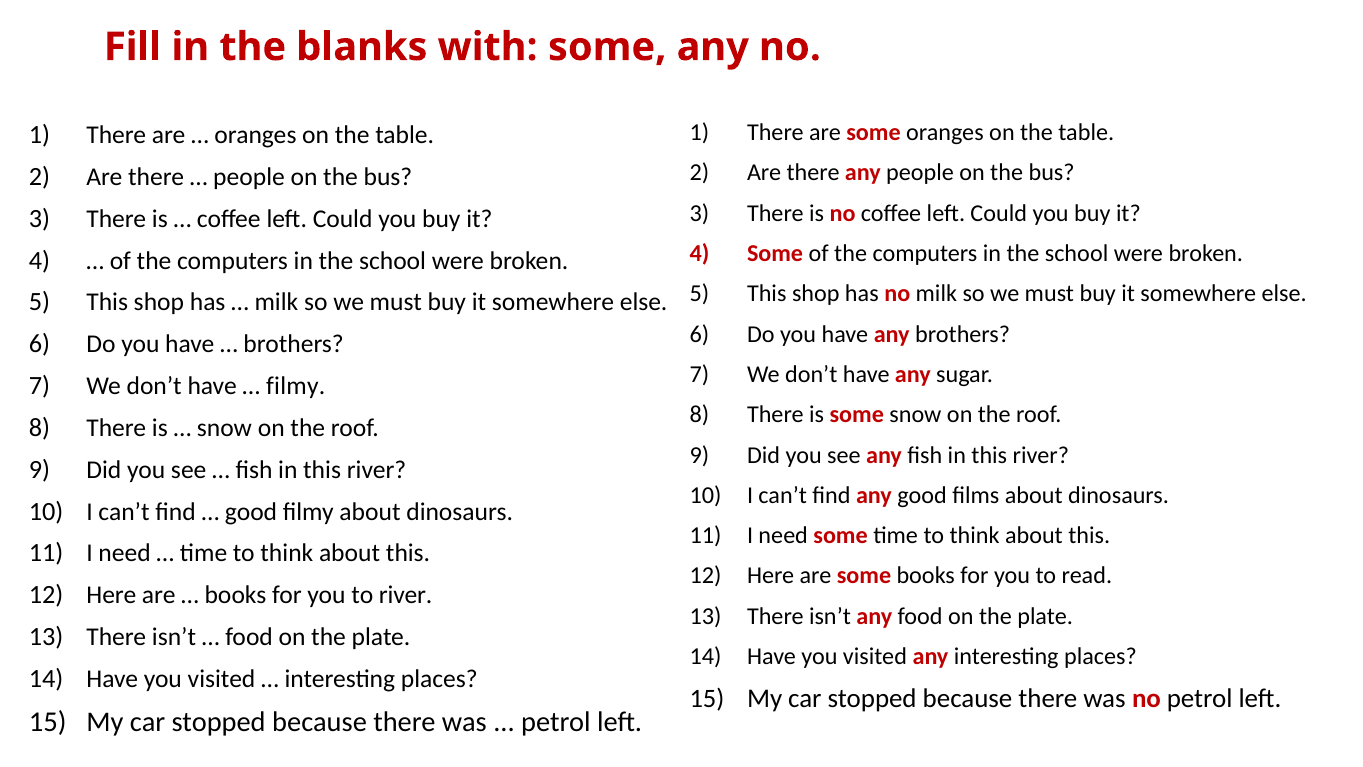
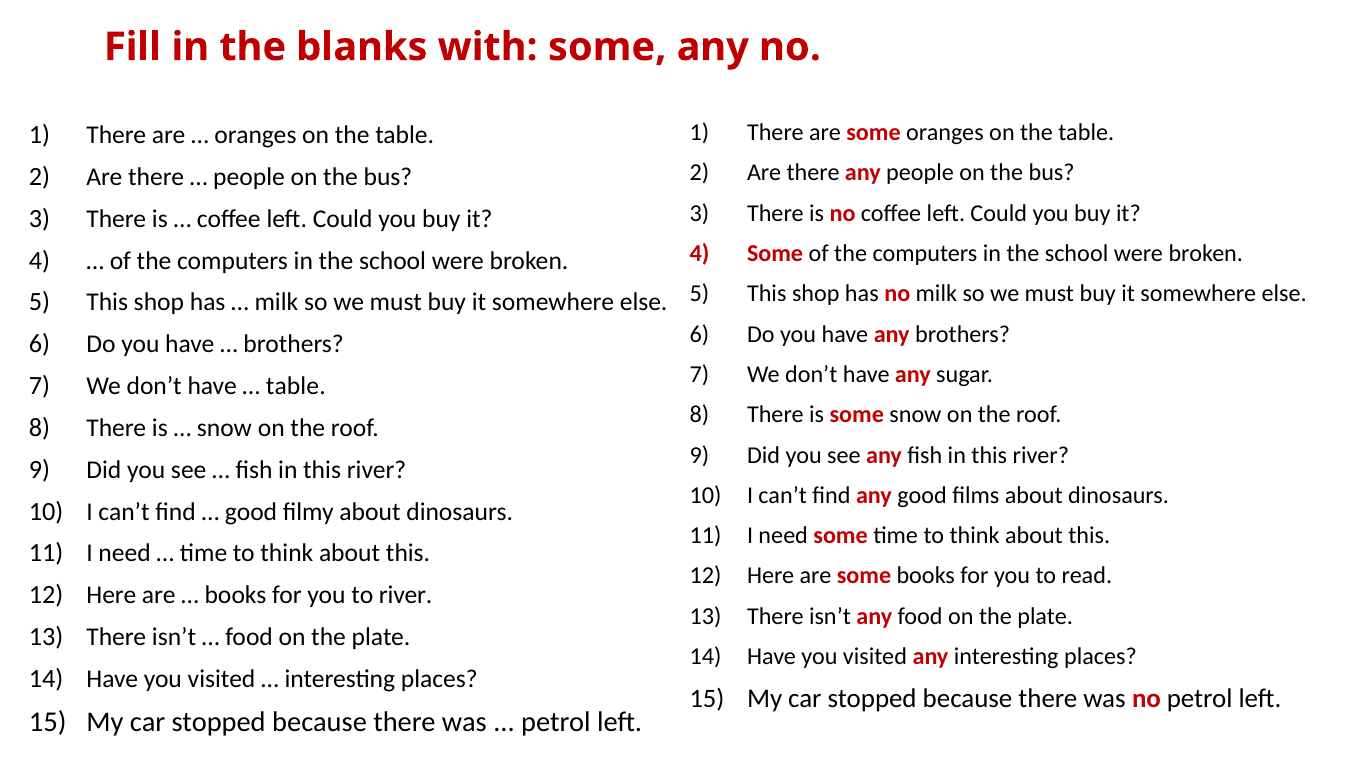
filmy: filmy -> table (296, 386)
